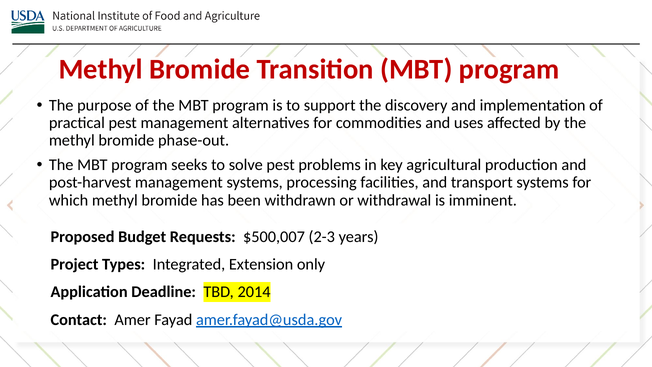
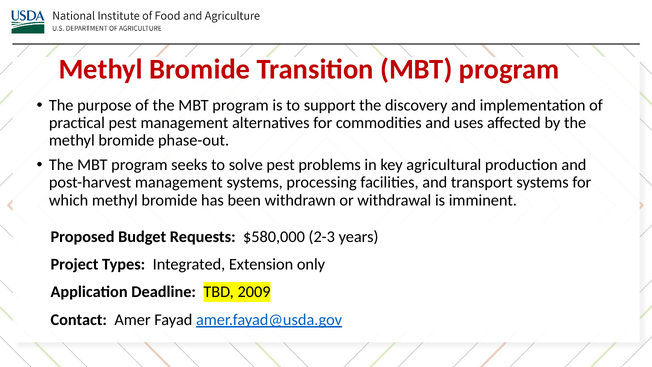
$500,007: $500,007 -> $580,000 (274, 236)
2014: 2014 -> 2009 (254, 292)
